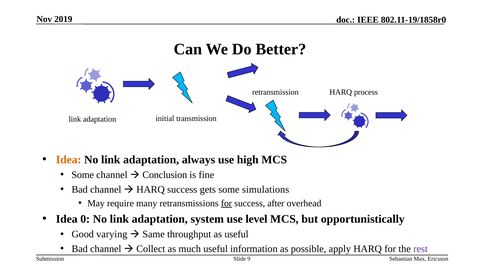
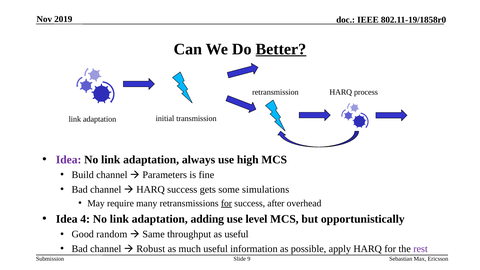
Better underline: none -> present (281, 49)
Idea colour: orange -> purple (69, 160)
Some: Some -> Build (83, 175)
Conclusion: Conclusion -> Parameters (165, 175)
0: 0 -> 4 (85, 219)
system: system -> adding (207, 219)
varying: varying -> random (112, 234)
Collect: Collect -> Robust (151, 249)
